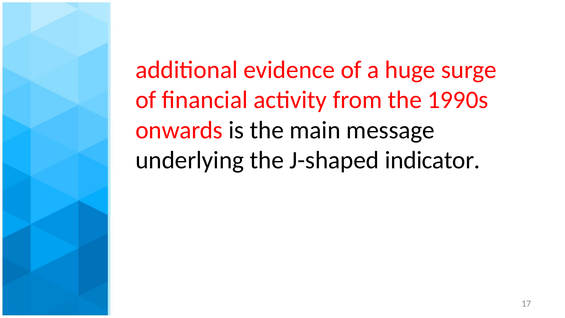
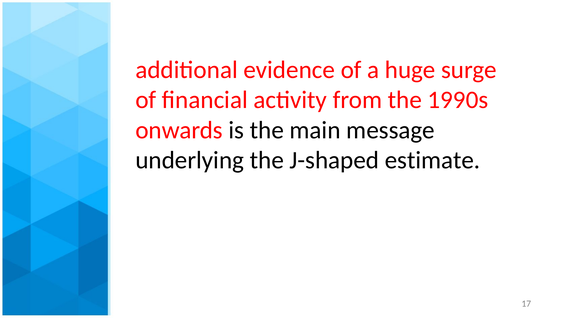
indicator: indicator -> estimate (432, 160)
